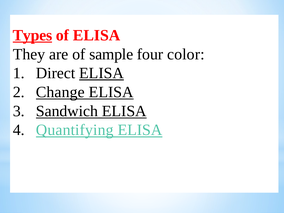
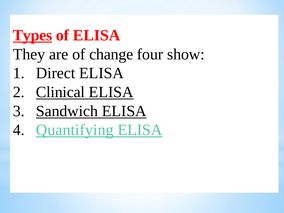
sample: sample -> change (111, 54)
color: color -> show (186, 54)
ELISA underline: present -> none (101, 73)
Change: Change -> Clinical (60, 92)
